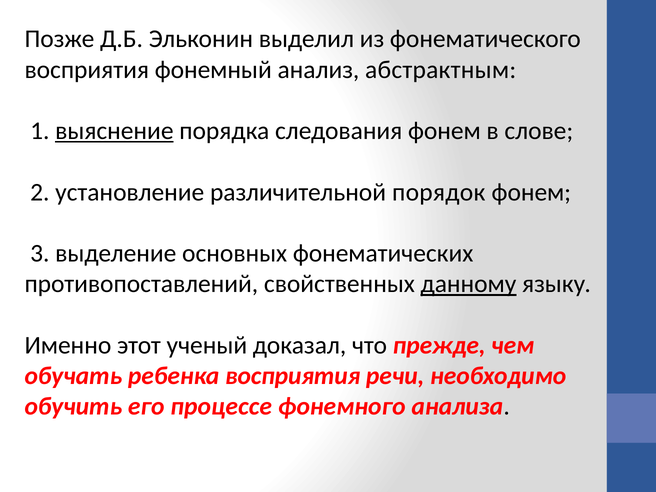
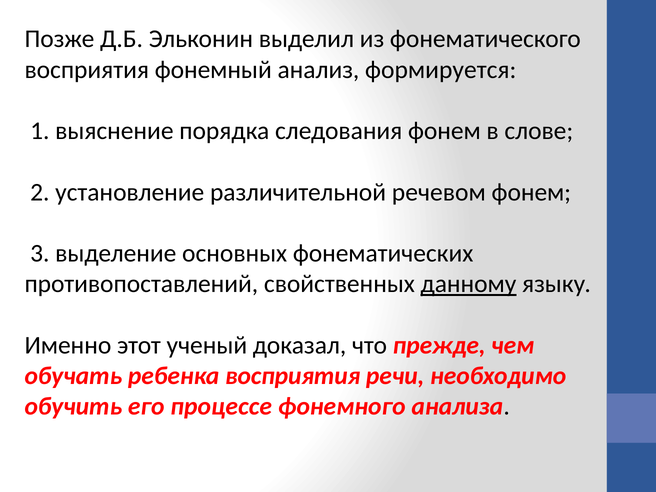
абстрактным: абстрактным -> формируется (441, 70)
выяснение underline: present -> none (114, 131)
порядок: порядок -> речевом (439, 192)
